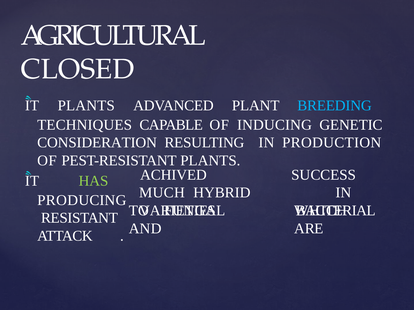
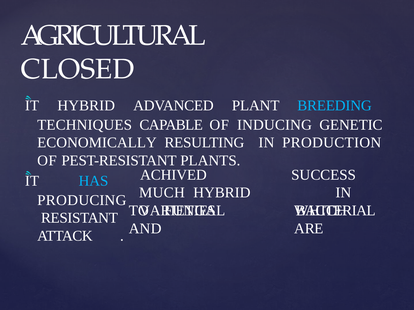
PLANTS: PLANTS -> HYBRID (86, 106)
CONSIDERATION: CONSIDERATION -> ECONOMICALLY (97, 143)
HAS colour: light green -> light blue (93, 181)
